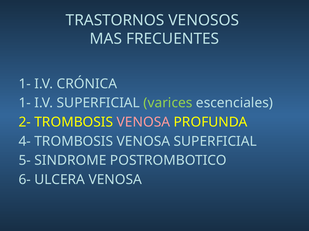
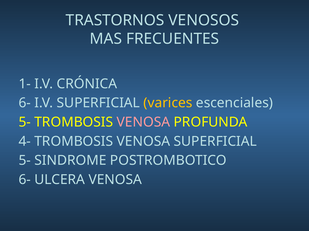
1-: 1- -> 6- (25, 103)
varices colour: light green -> yellow (168, 103)
2-: 2- -> 5- (25, 123)
